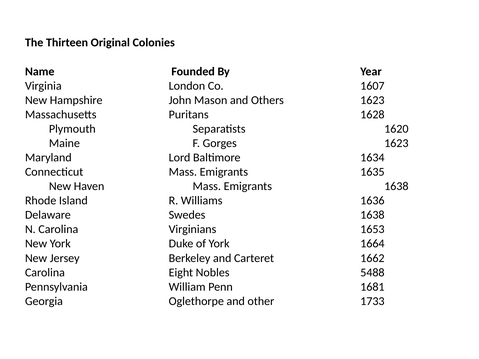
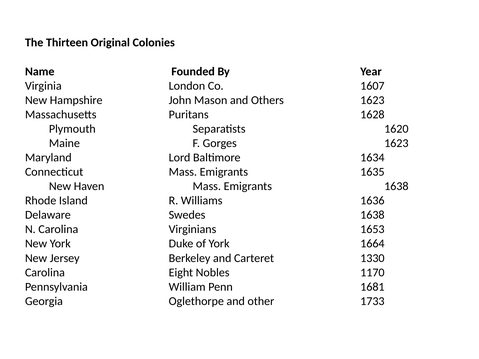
1662: 1662 -> 1330 (372, 258)
5488: 5488 -> 1170 (372, 273)
